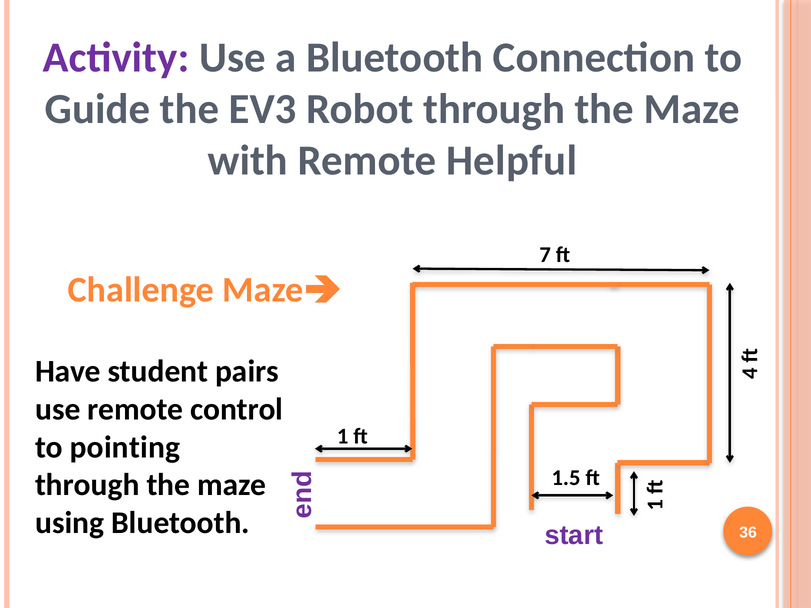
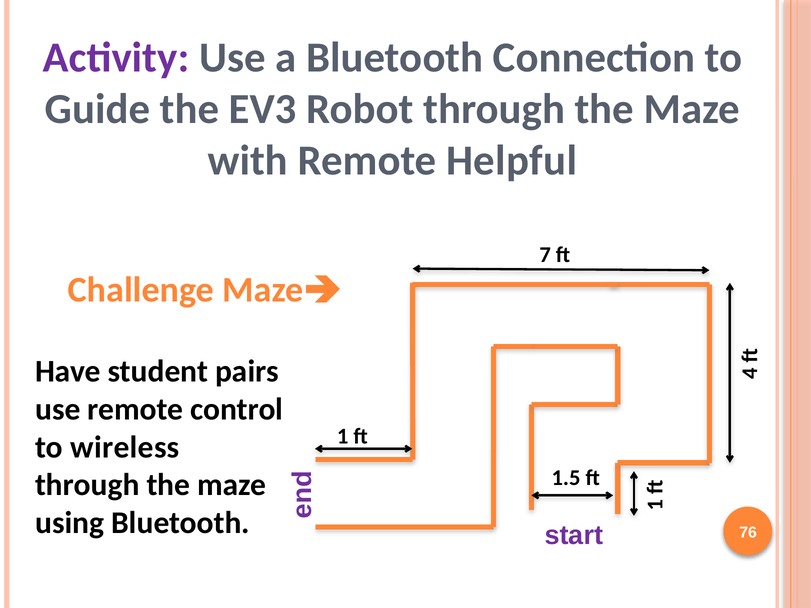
pointing: pointing -> wireless (125, 447)
36: 36 -> 76 (748, 533)
